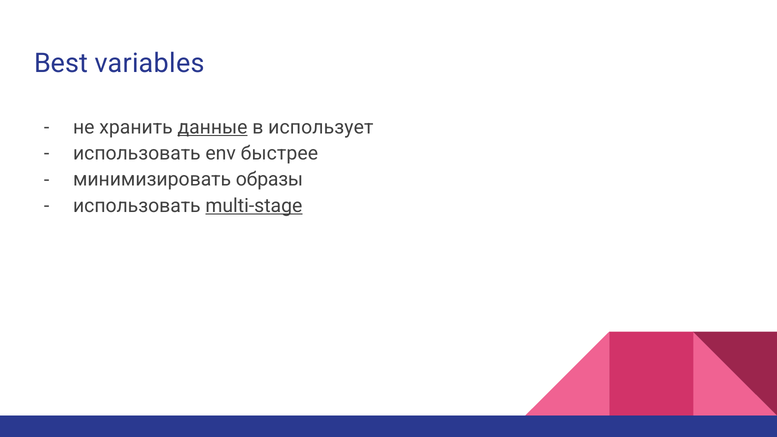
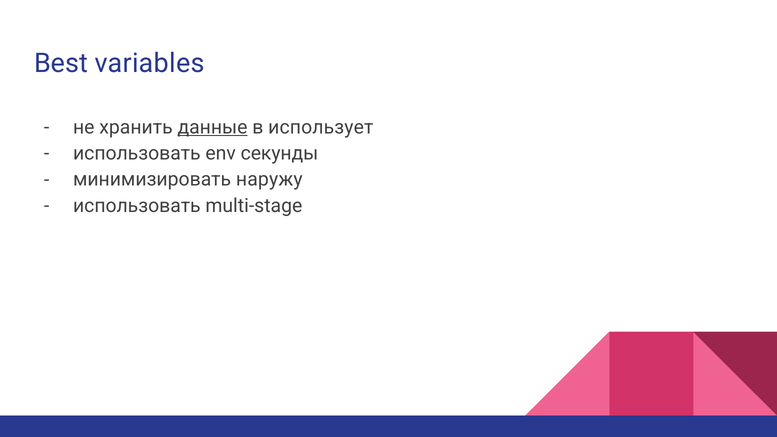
быстрее: быстрее -> секунды (279, 153)
образы: образы -> наружу (269, 180)
multi-stage underline: present -> none (254, 206)
